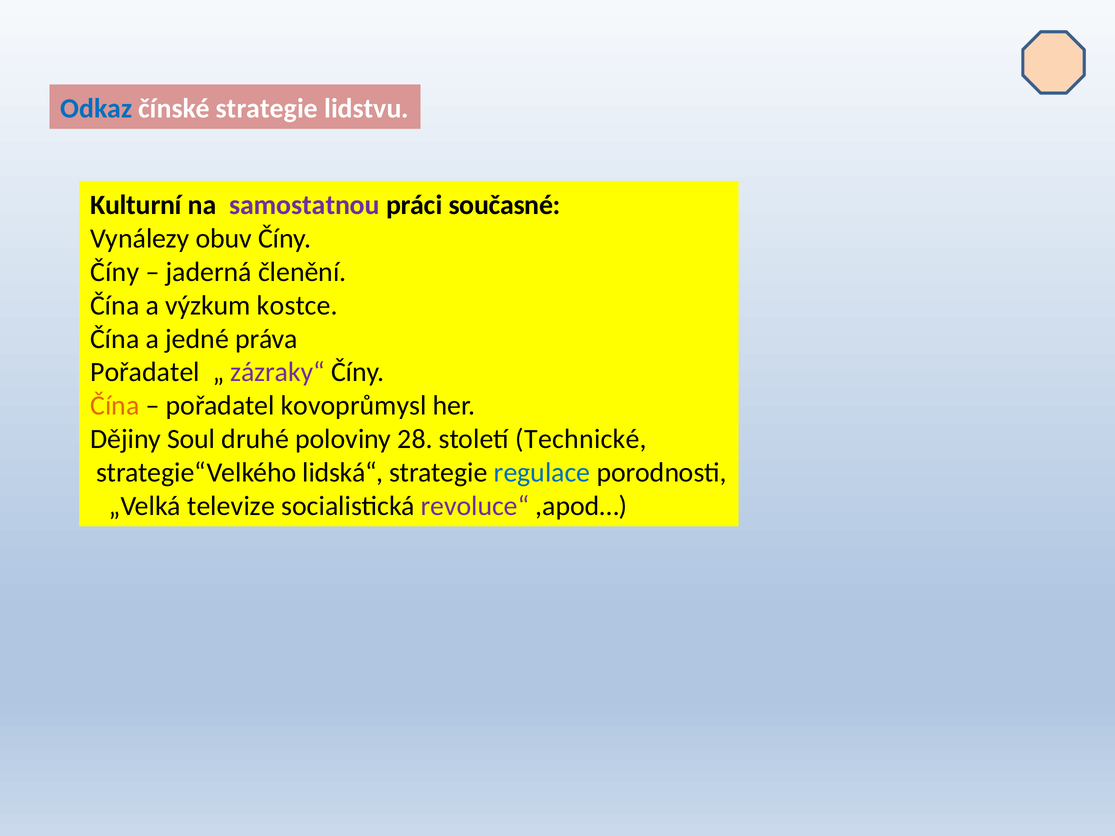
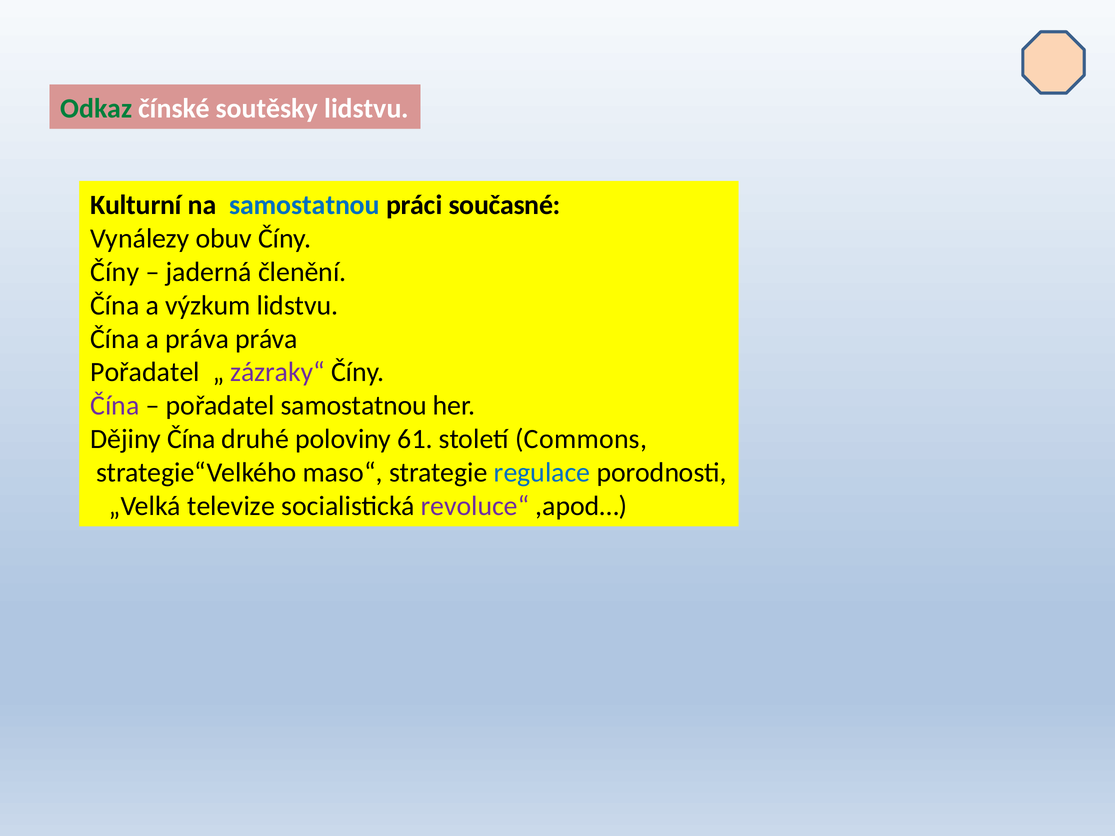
Odkaz colour: blue -> green (96, 109)
čínské strategie: strategie -> soutěsky (267, 109)
samostatnou colour: purple -> blue (304, 205)
výzkum kostce: kostce -> lidstvu (298, 306)
a jedné: jedné -> práva (197, 339)
Čína colour: orange -> purple (115, 406)
pořadatel kovoprůmysl: kovoprůmysl -> samostatnou (354, 406)
Dějiny Soul: Soul -> Čína (191, 439)
28: 28 -> 61 (415, 439)
Technické: Technické -> Commons (581, 439)
lidská“: lidská“ -> maso“ (343, 473)
